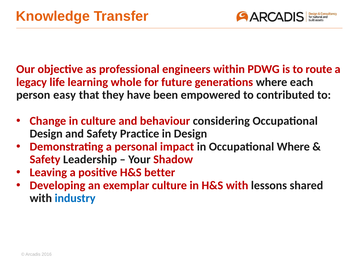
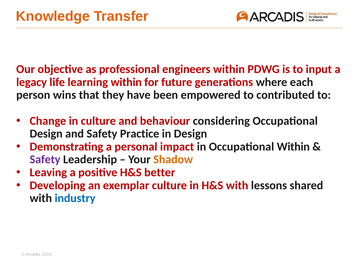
route: route -> input (319, 69)
learning whole: whole -> within (126, 82)
easy: easy -> wins (65, 95)
Occupational Where: Where -> Within (293, 146)
Safety colour: red -> purple (45, 159)
Shadow colour: red -> orange (173, 159)
